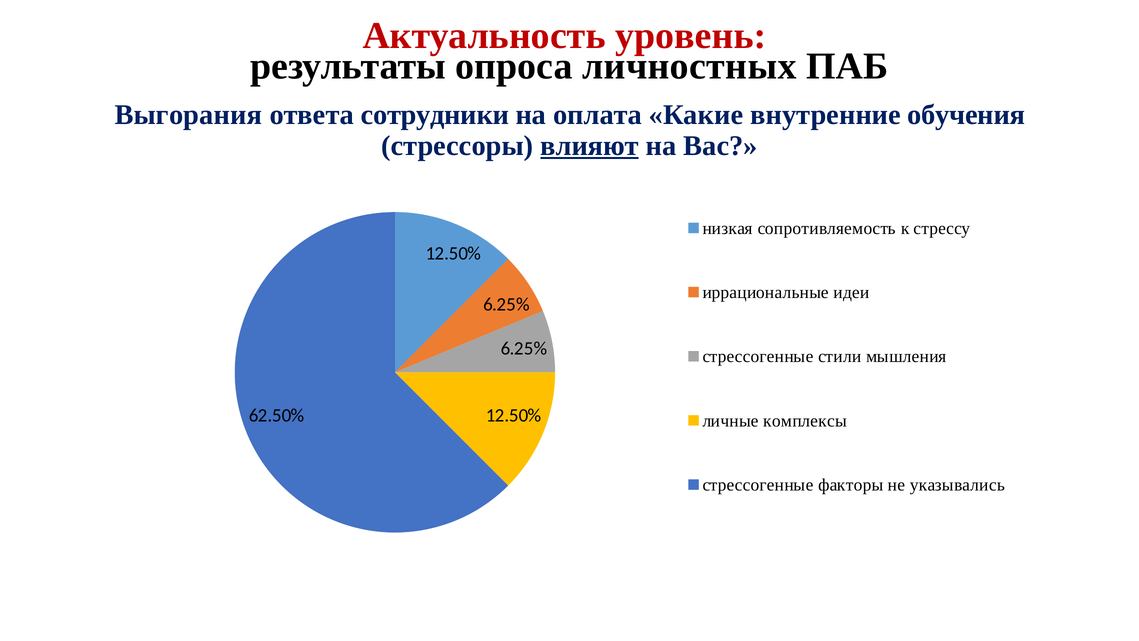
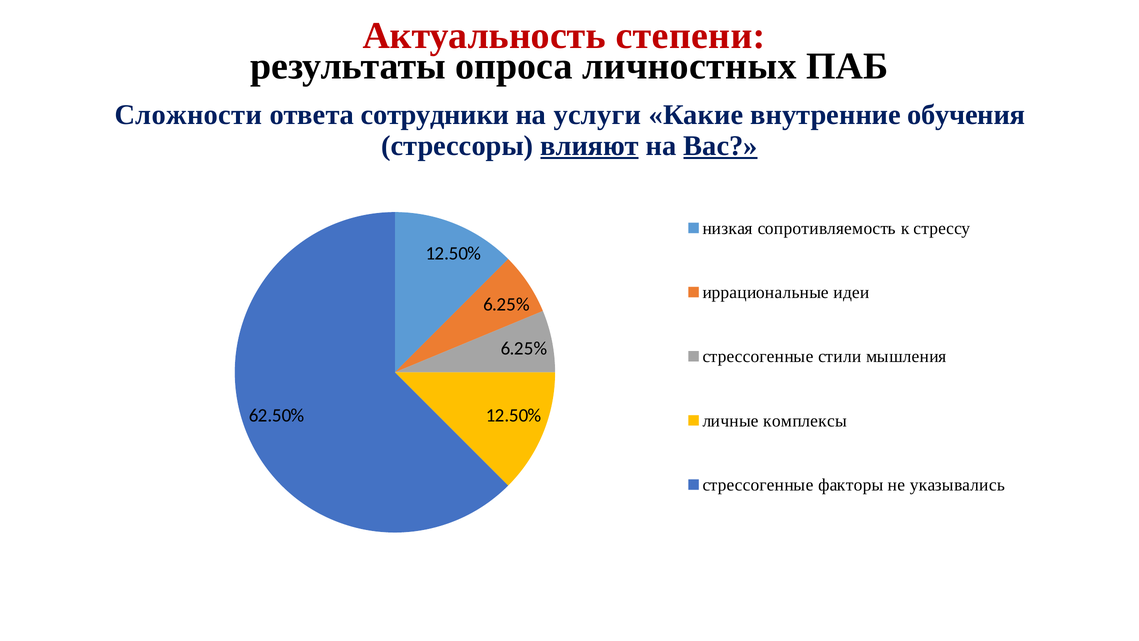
уровень: уровень -> степени (691, 36)
Выгорания: Выгорания -> Сложности (188, 115)
оплата: оплата -> услуги (597, 115)
Вас underline: none -> present (721, 146)
